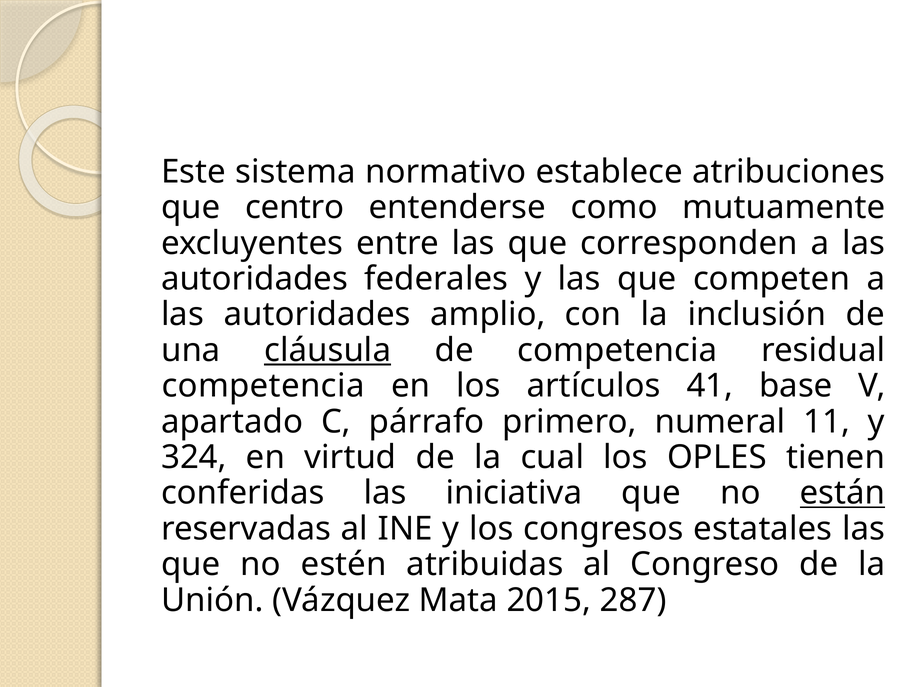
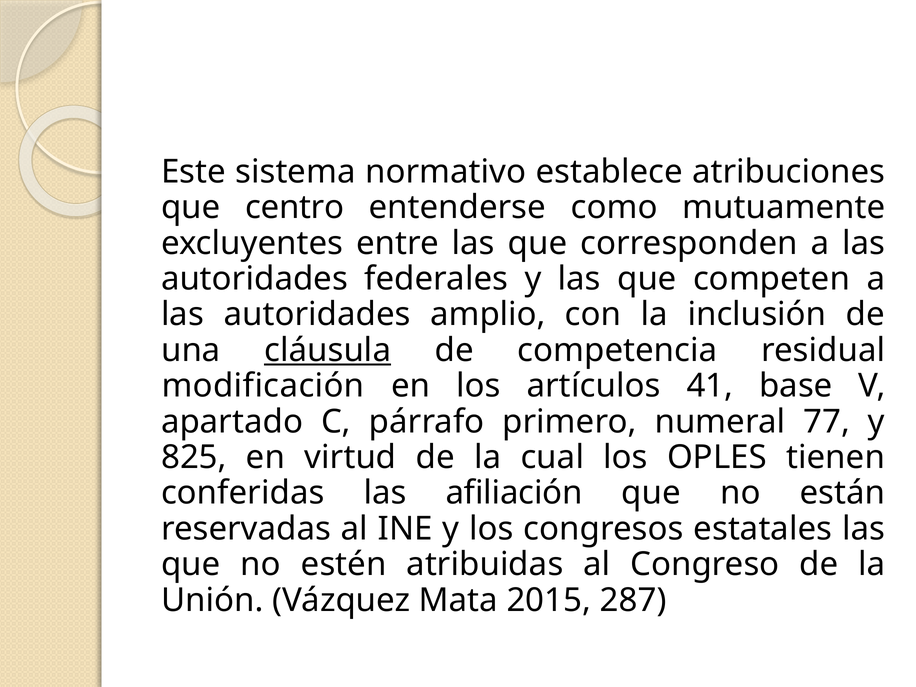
competencia: competencia -> modificación (263, 386)
11: 11 -> 77 (827, 422)
324: 324 -> 825 (194, 457)
iniciativa: iniciativa -> afiliación (514, 493)
están underline: present -> none (842, 493)
